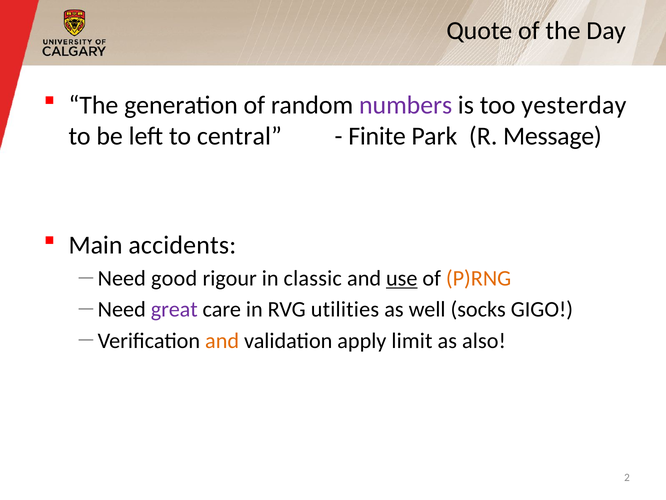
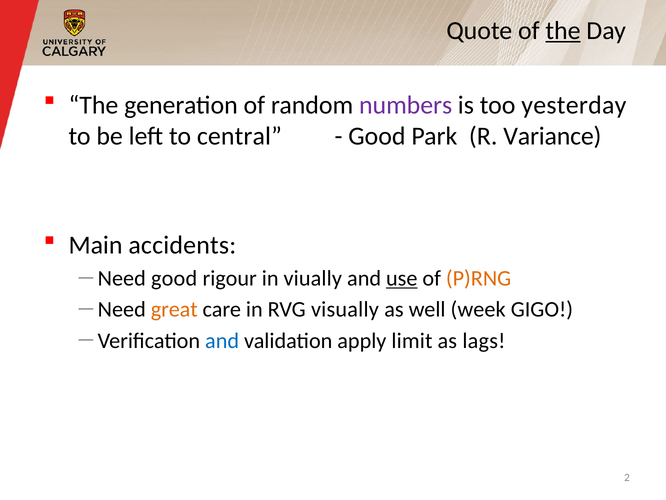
the underline: none -> present (563, 31)
Finite: Finite -> Good (377, 136)
Message: Message -> Variance (552, 136)
classic: classic -> viually (313, 278)
great colour: purple -> orange (174, 309)
utilities: utilities -> visually (345, 309)
socks: socks -> week (478, 309)
and colour: orange -> blue (222, 340)
also: also -> lags (484, 340)
